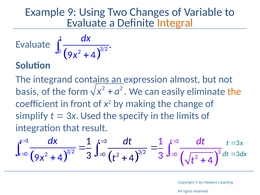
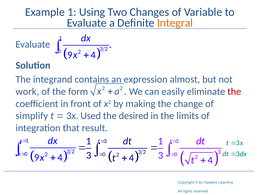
Example 9: 9 -> 1 (72, 12)
basis: basis -> work (27, 92)
the colour: orange -> red (234, 92)
specify: specify -> desired (134, 116)
